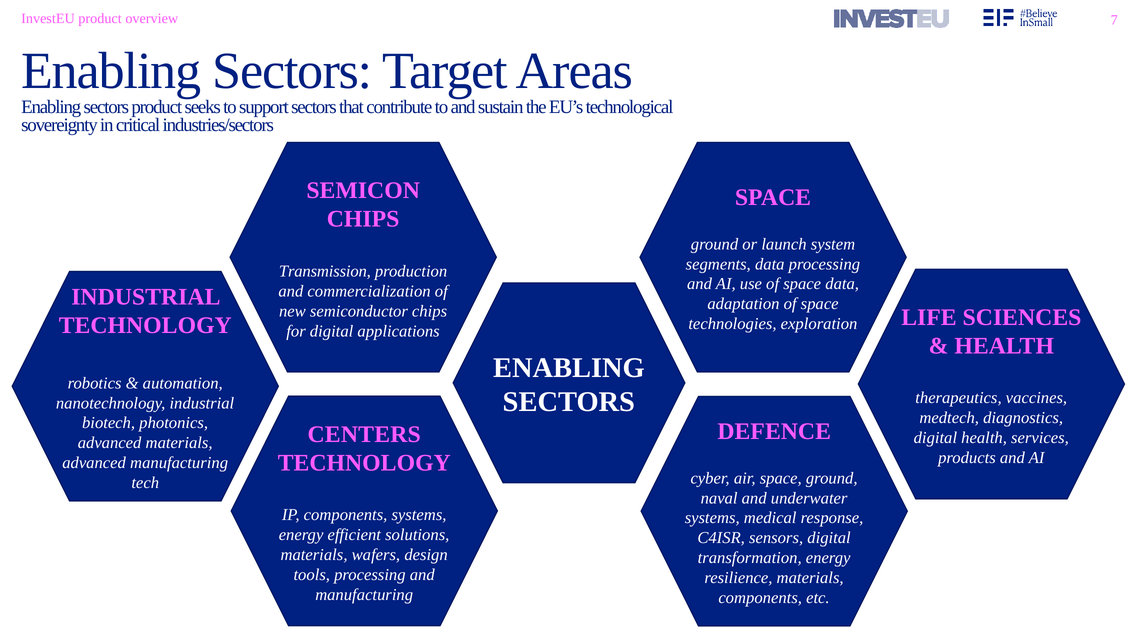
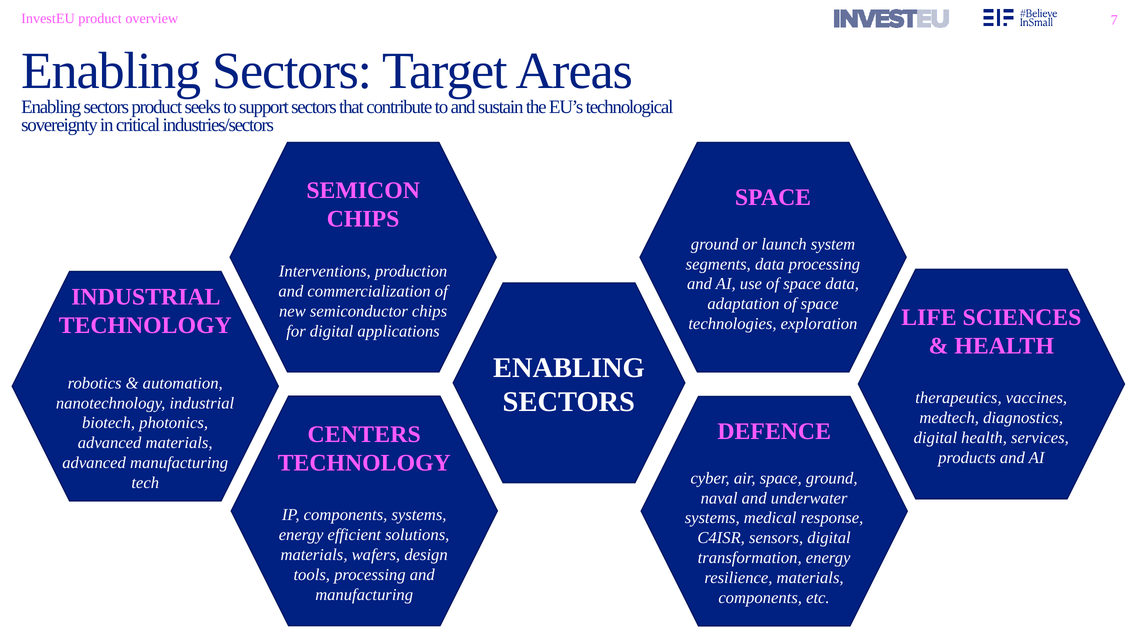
Transmission: Transmission -> Interventions (325, 271)
